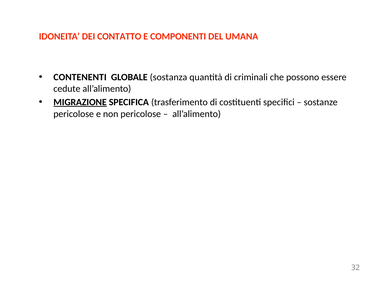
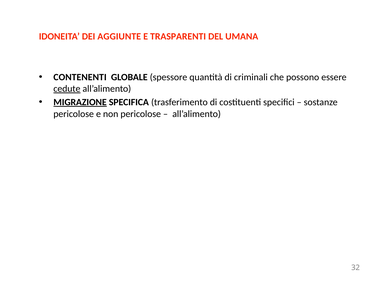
CONTATTO: CONTATTO -> AGGIUNTE (119, 37)
COMPONENTI: COMPONENTI -> TRASPARENTI (178, 37)
sostanza: sostanza -> spessore (169, 77)
cedute underline: none -> present (67, 89)
